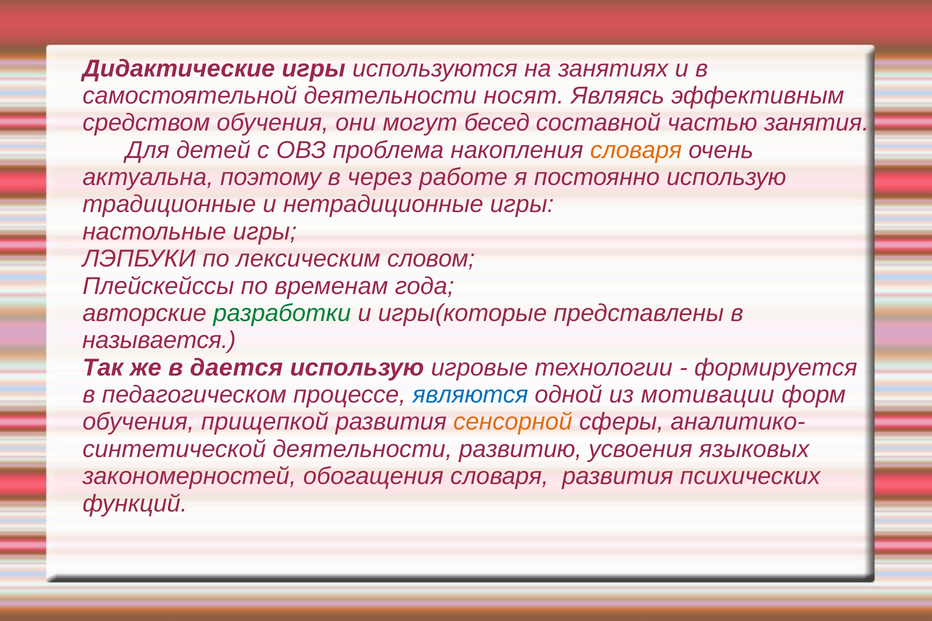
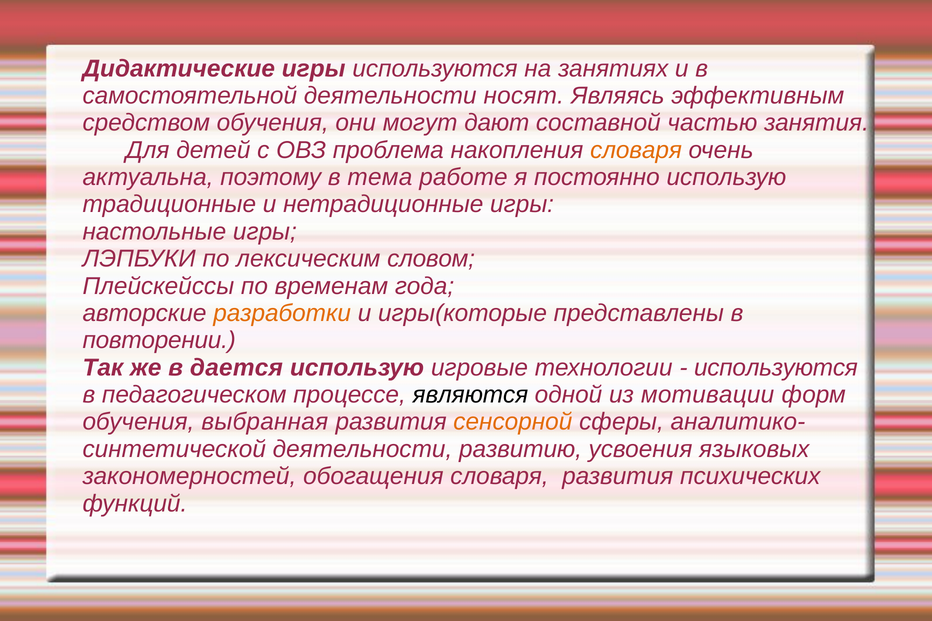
бесед: бесед -> дают (497, 123)
через: через -> тема (380, 177)
разработки colour: green -> orange (282, 313)
называется: называется -> повторении (159, 341)
формируется: формируется -> используются (776, 368)
являются colour: blue -> black (470, 395)
прищепкой: прищепкой -> выбранная (265, 422)
